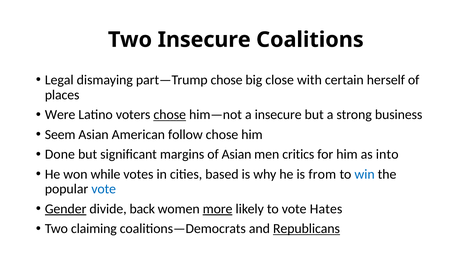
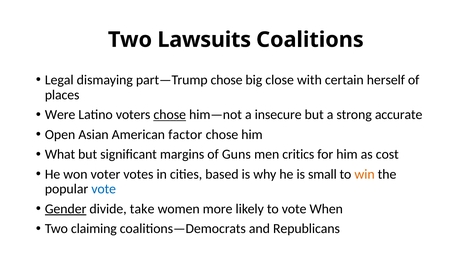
Two Insecure: Insecure -> Lawsuits (204, 40)
business: business -> accurate (399, 114)
Seem: Seem -> Open (60, 134)
follow: follow -> factor (185, 134)
Done: Done -> What (60, 154)
of Asian: Asian -> Guns (236, 154)
into: into -> cost (387, 154)
while: while -> voter (105, 174)
from: from -> small (322, 174)
win colour: blue -> orange (365, 174)
back: back -> take (142, 208)
more underline: present -> none (218, 208)
Hates: Hates -> When (326, 208)
Republicans underline: present -> none (306, 228)
